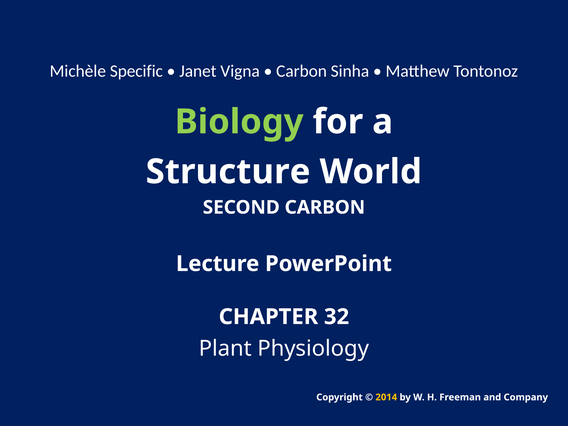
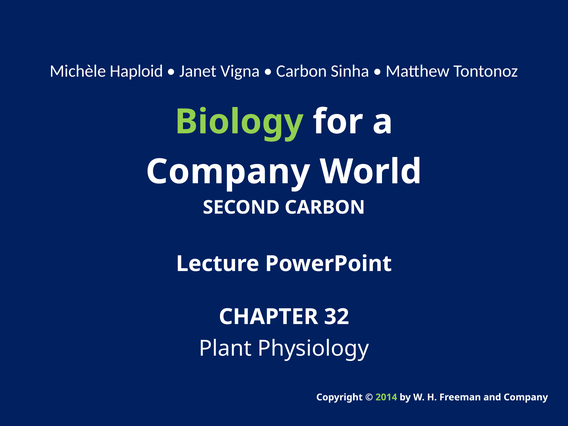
Specific: Specific -> Haploid (136, 71)
Structure: Structure -> Company (228, 172)
2014 colour: yellow -> light green (386, 397)
